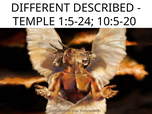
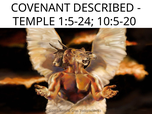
DIFFERENT: DIFFERENT -> COVENANT (41, 8)
